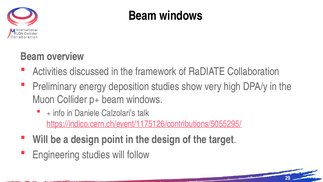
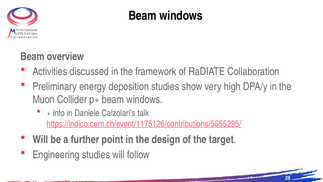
a design: design -> further (85, 139)
